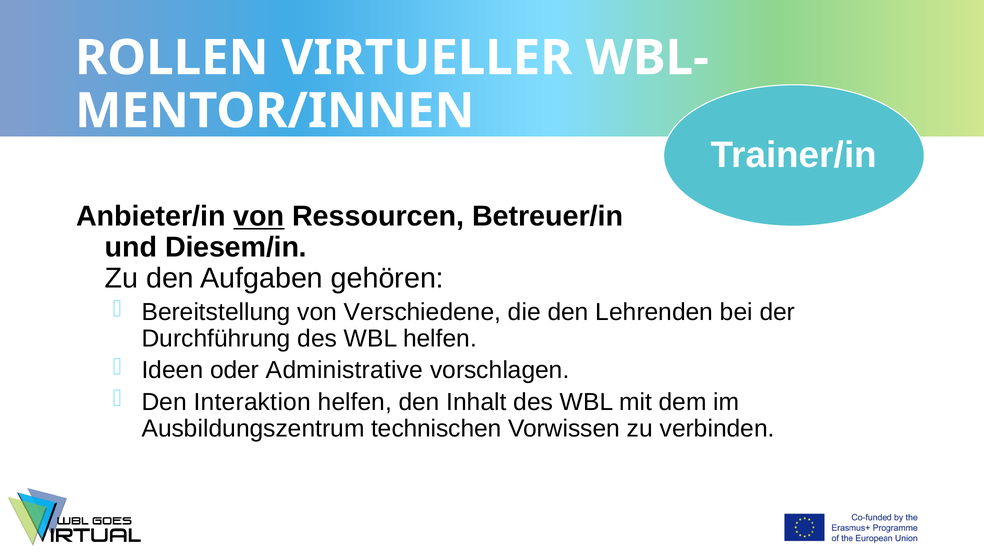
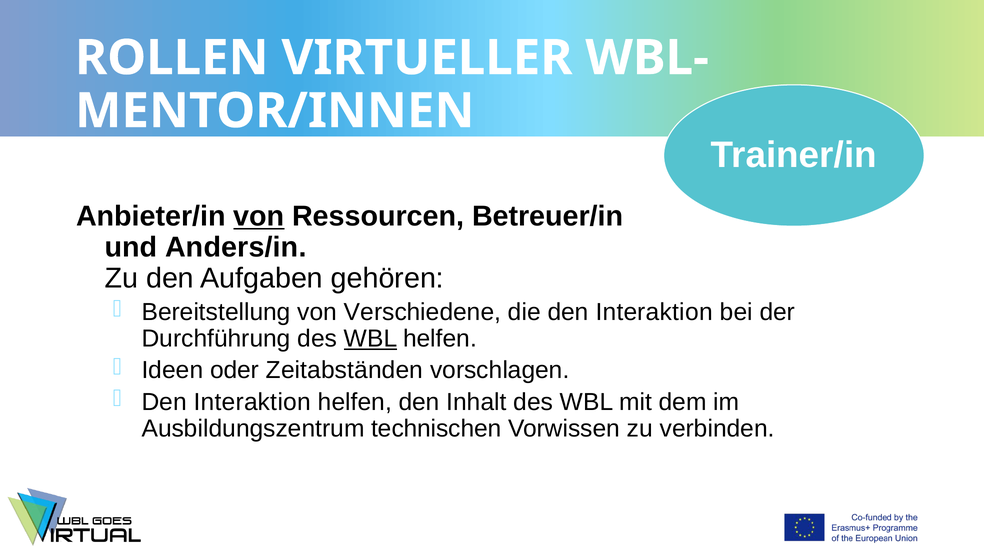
Diesem/in: Diesem/in -> Anders/in (236, 247)
die den Lehrenden: Lehrenden -> Interaktion (654, 312)
WBL underline: none -> present (371, 339)
Administrative: Administrative -> Zeitabständen (345, 371)
